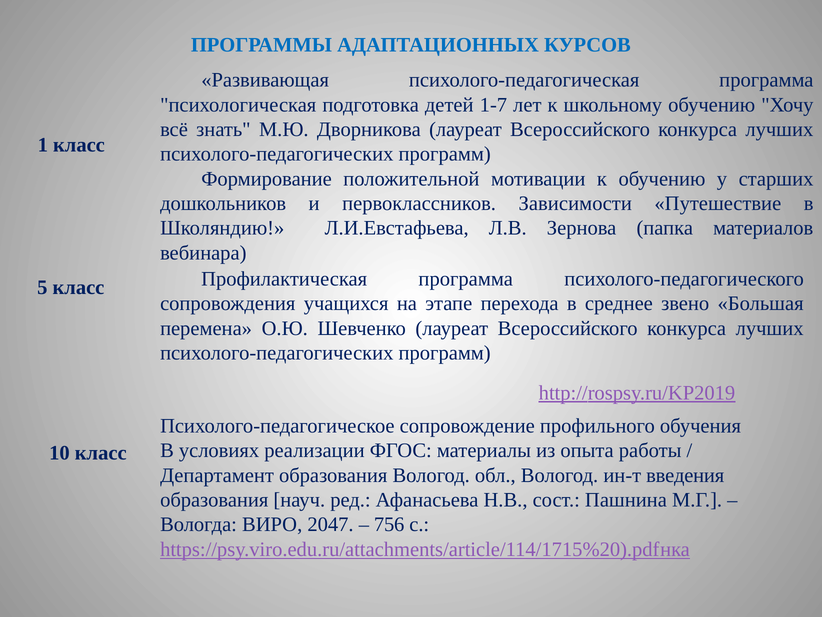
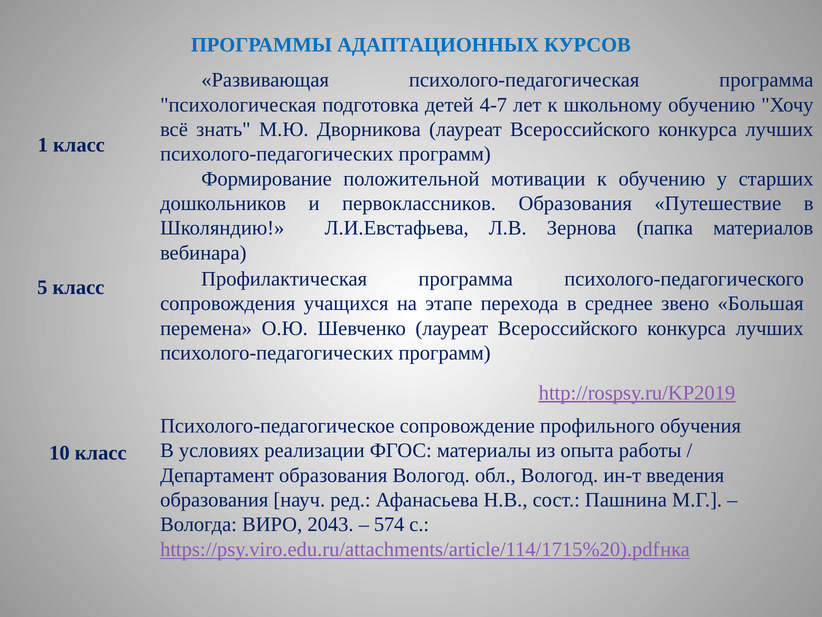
1-7: 1-7 -> 4-7 (493, 105)
первоклассников Зависимости: Зависимости -> Образования (575, 203)
2047: 2047 -> 2043 (331, 524)
756: 756 -> 574 (389, 524)
